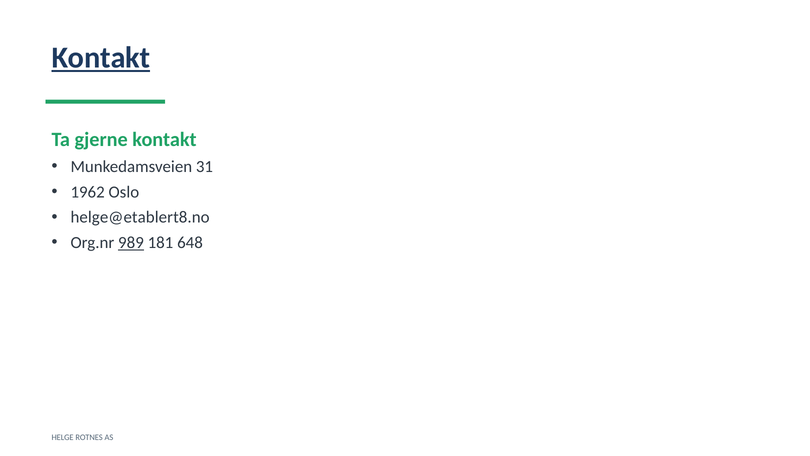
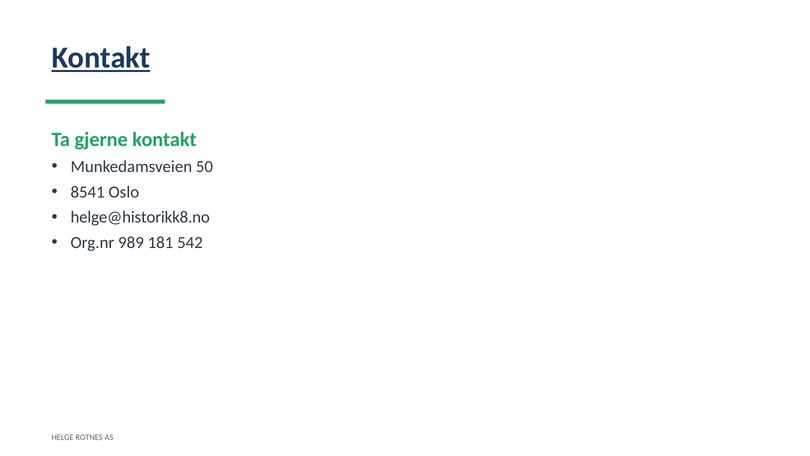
31: 31 -> 50 (204, 167)
1962: 1962 -> 8541 (88, 192)
helge@etablert8.no: helge@etablert8.no -> helge@historikk8.no (140, 217)
989 underline: present -> none (131, 243)
648: 648 -> 542 (190, 243)
